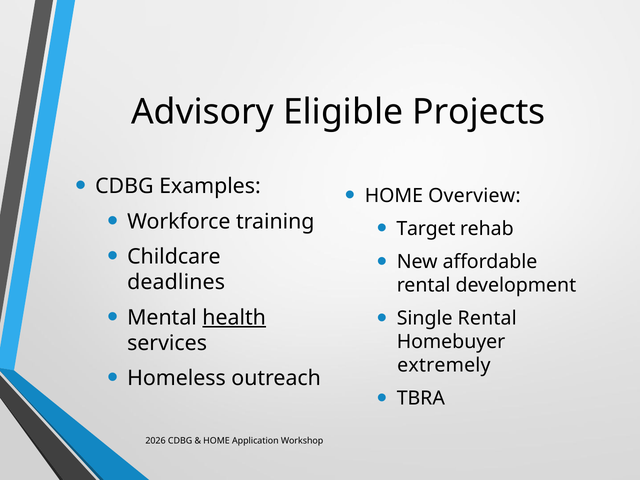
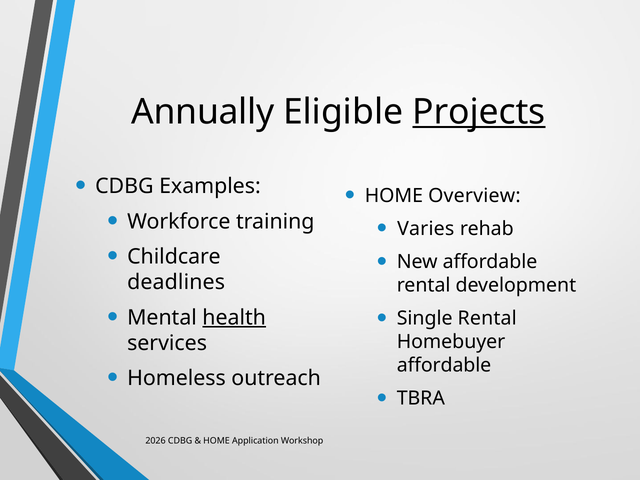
Advisory: Advisory -> Annually (203, 112)
Projects underline: none -> present (479, 112)
Target: Target -> Varies (426, 229)
extremely: extremely -> affordable (444, 365)
